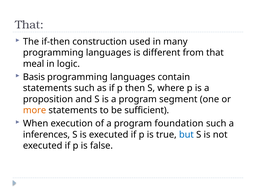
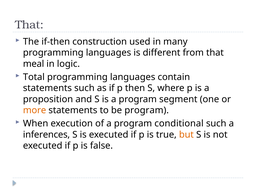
Basis: Basis -> Total (34, 77)
be sufficient: sufficient -> program (147, 110)
foundation: foundation -> conditional (179, 123)
but colour: blue -> orange (186, 135)
